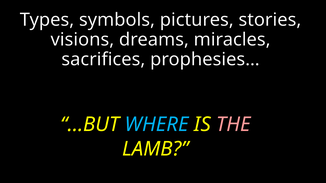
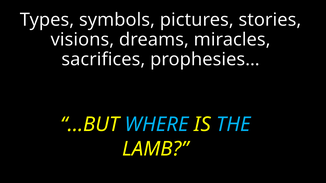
THE colour: pink -> light blue (233, 125)
